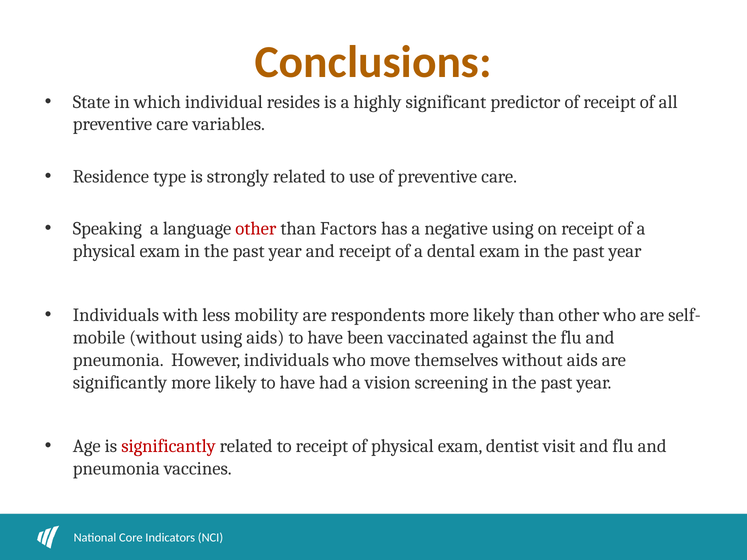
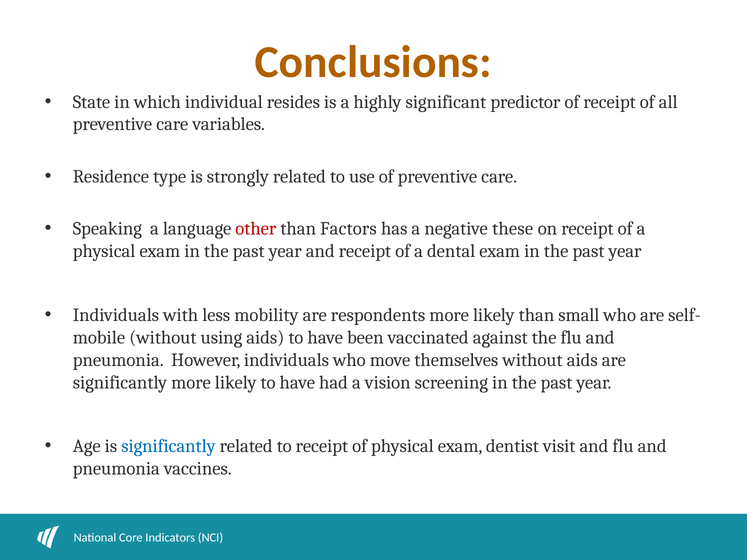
negative using: using -> these (513, 229)
than other: other -> small (579, 315)
significantly colour: red -> blue (168, 447)
